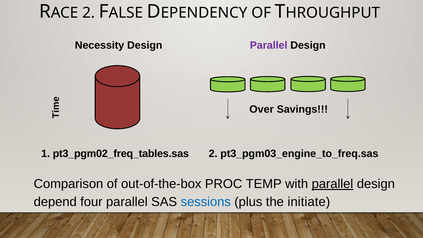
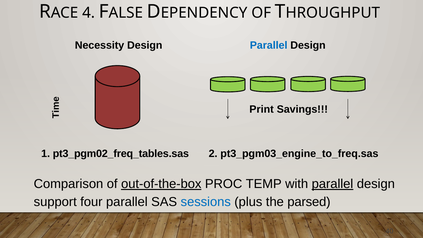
2: 2 -> 4 (89, 13)
Parallel colour: purple -> blue (269, 45)
Over: Over -> Print (262, 109)
out-of-the-box underline: none -> present (161, 184)
depend: depend -> support (55, 202)
initiate: initiate -> parsed (309, 202)
